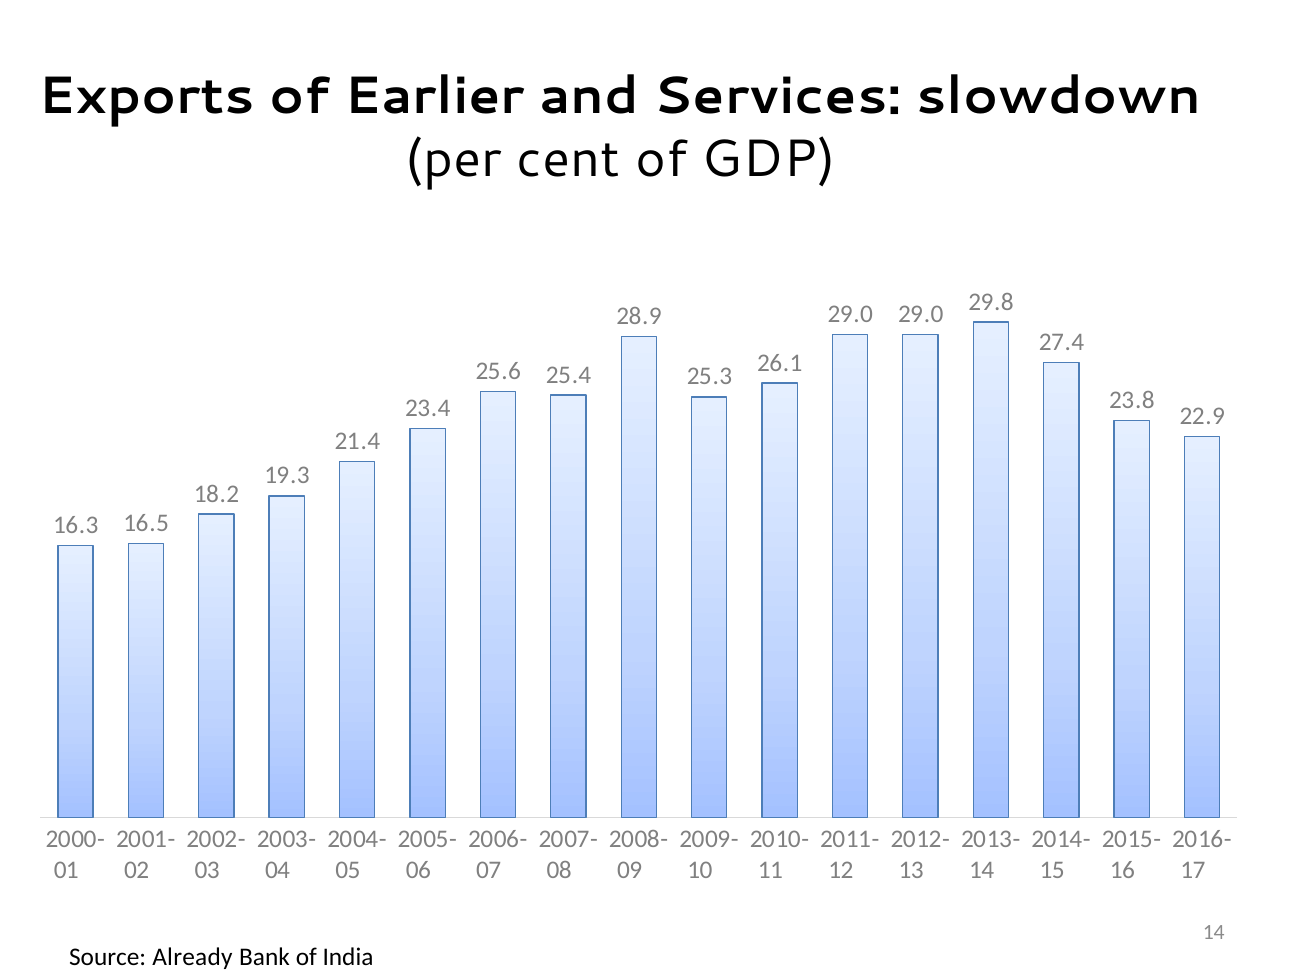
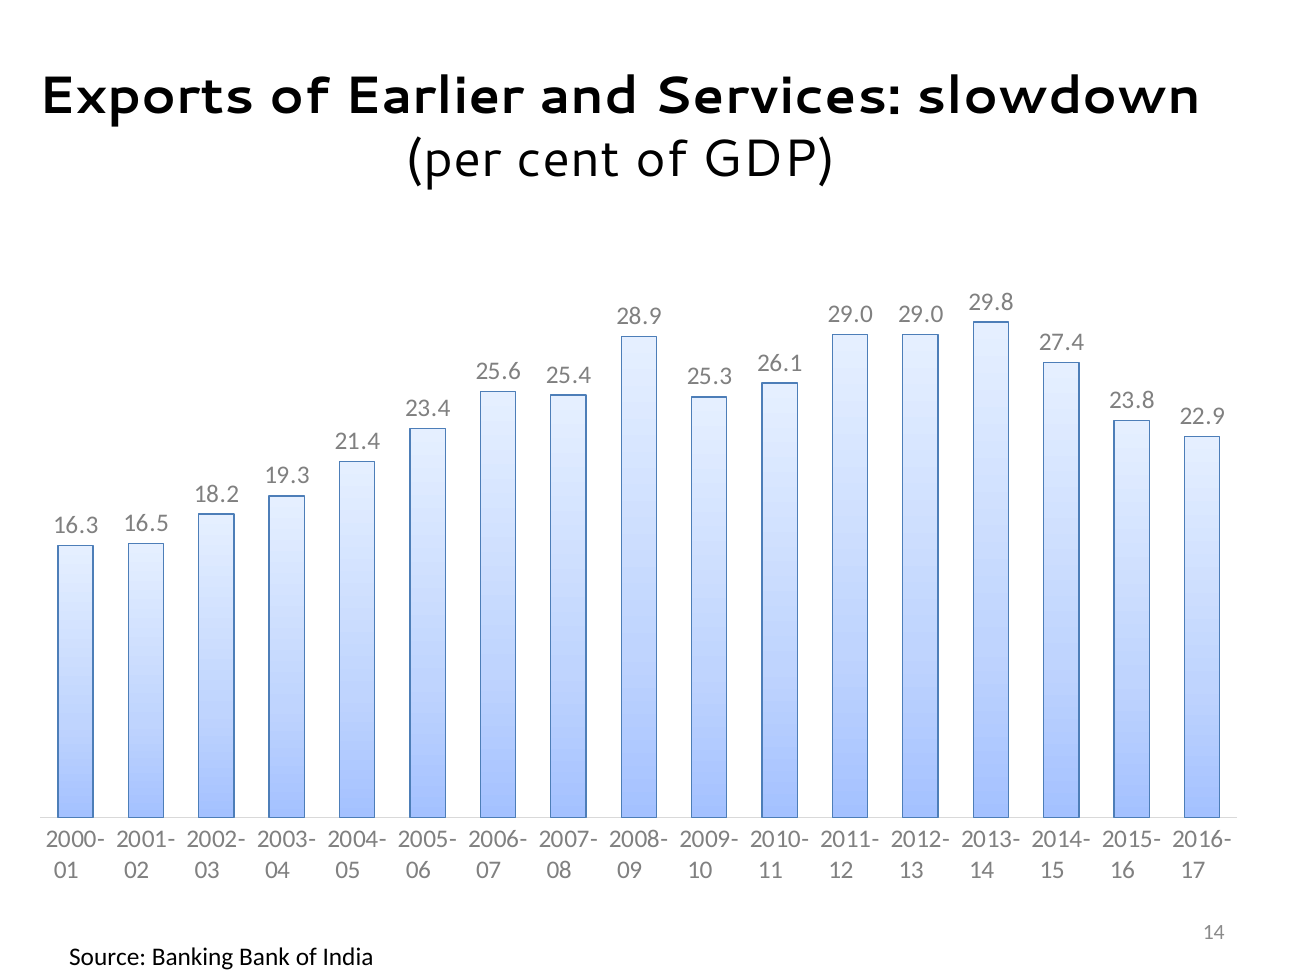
Already: Already -> Banking (193, 958)
